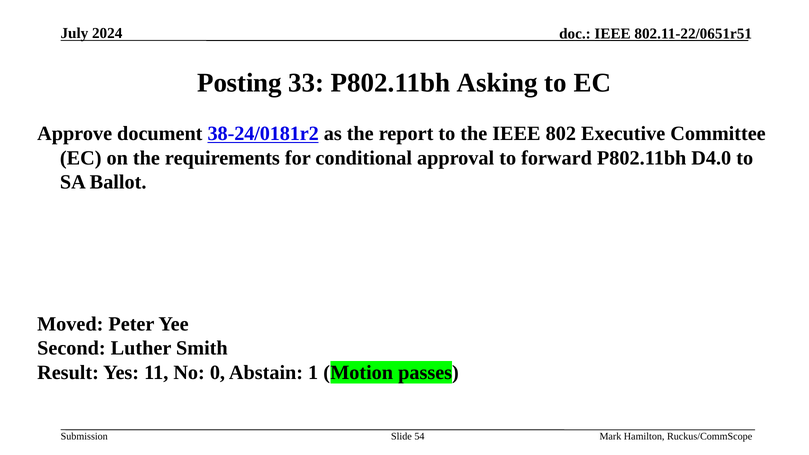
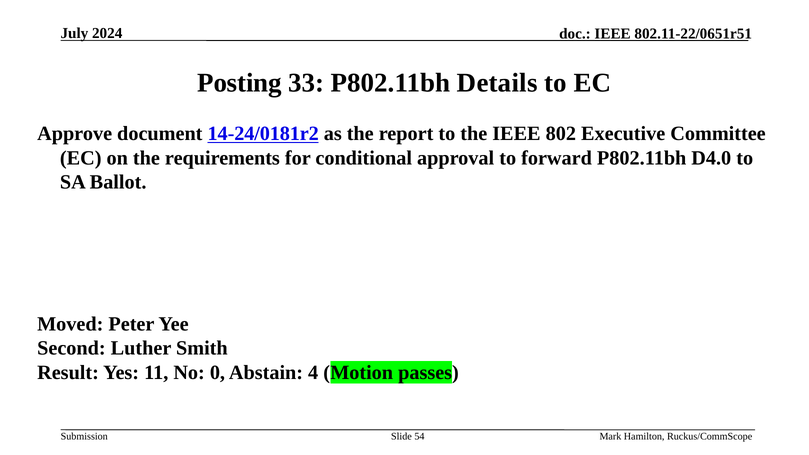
Asking: Asking -> Details (497, 83)
38-24/0181r2: 38-24/0181r2 -> 14-24/0181r2 (263, 134)
1: 1 -> 4 (313, 372)
